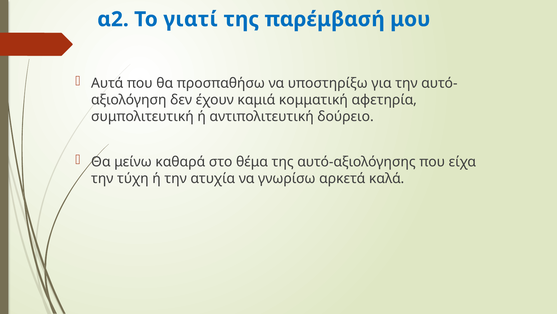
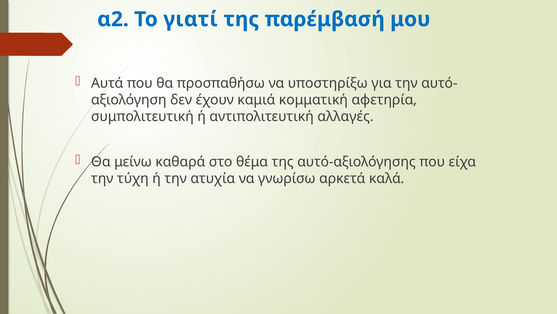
δούρειο: δούρειο -> αλλαγές (346, 116)
